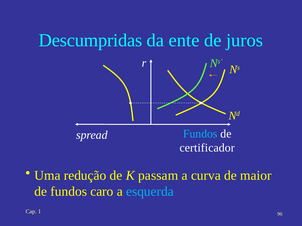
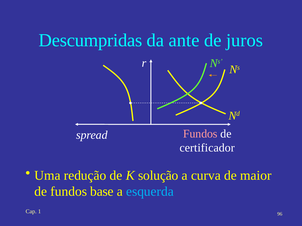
ente: ente -> ante (184, 40)
Fundos colour: light blue -> pink (200, 134)
passam: passam -> solução (158, 176)
caro: caro -> base (102, 192)
